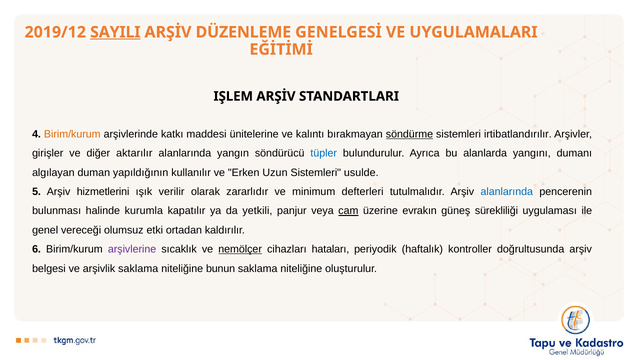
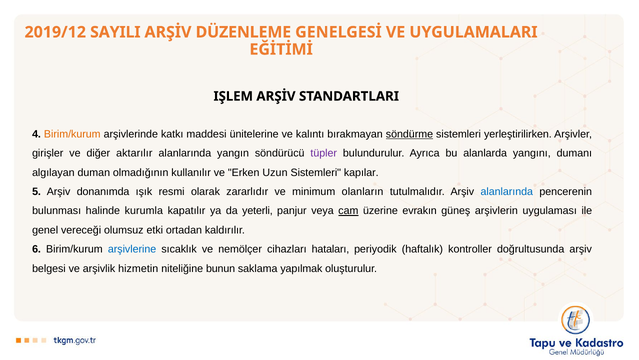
SAYILI underline: present -> none (115, 32)
irtibatlandırılır: irtibatlandırılır -> yerleştirilirken (518, 134)
tüpler colour: blue -> purple (324, 153)
yapıldığının: yapıldığının -> olmadığının (141, 172)
usulde: usulde -> kapılar (361, 172)
hizmetlerini: hizmetlerini -> donanımda (103, 191)
verilir: verilir -> resmi (172, 191)
defterleri: defterleri -> olanların (363, 191)
yetkili: yetkili -> yeterli (257, 211)
sürekliliği: sürekliliği -> arşivlerin (496, 211)
arşivlerine colour: purple -> blue (132, 249)
nemölçer underline: present -> none (240, 249)
arşivlik saklama: saklama -> hizmetin (138, 268)
niteliğine: niteliğine -> yapılmak (301, 268)
